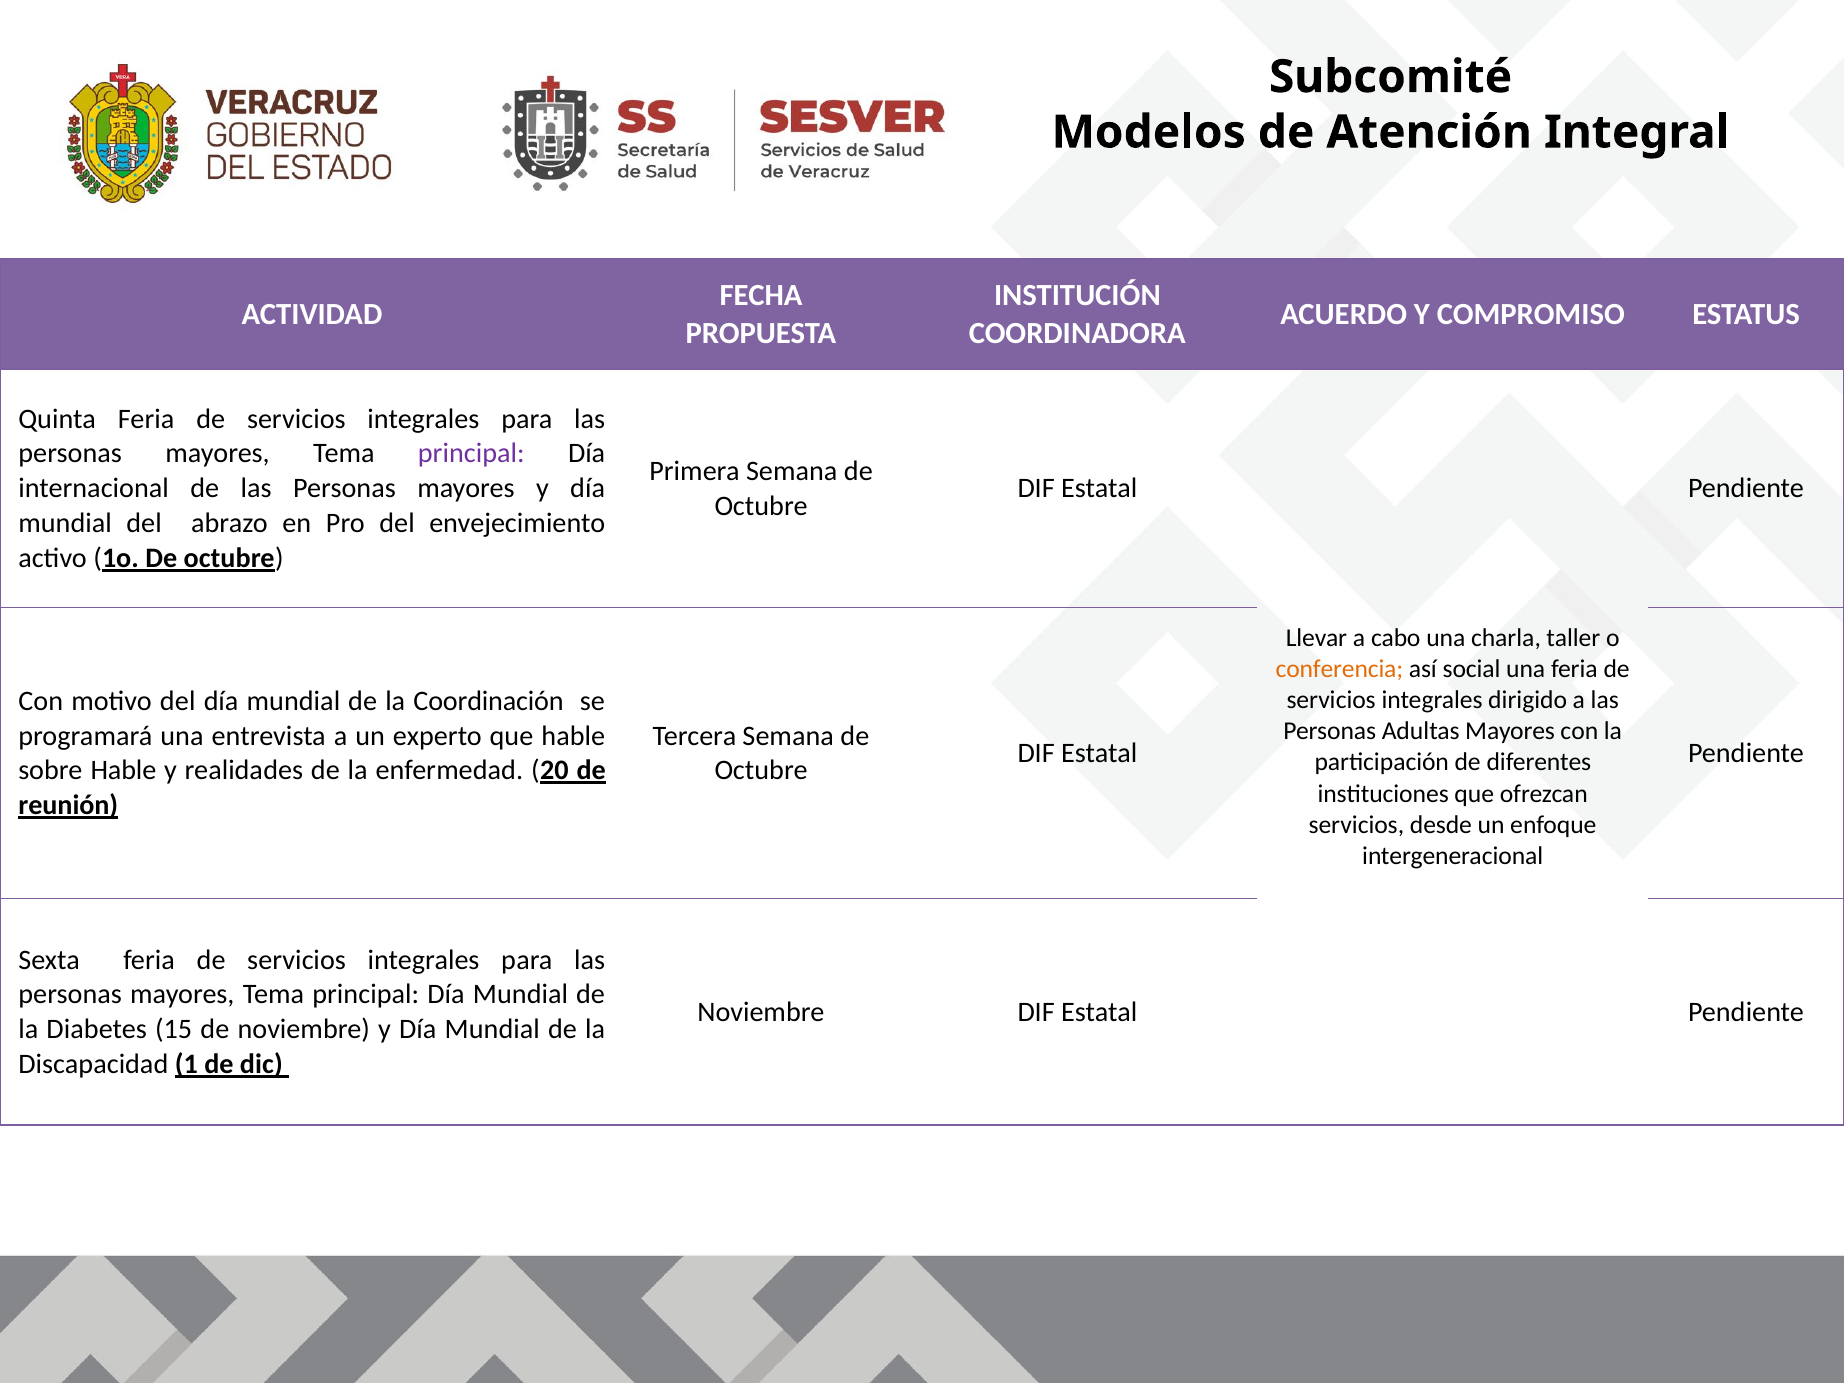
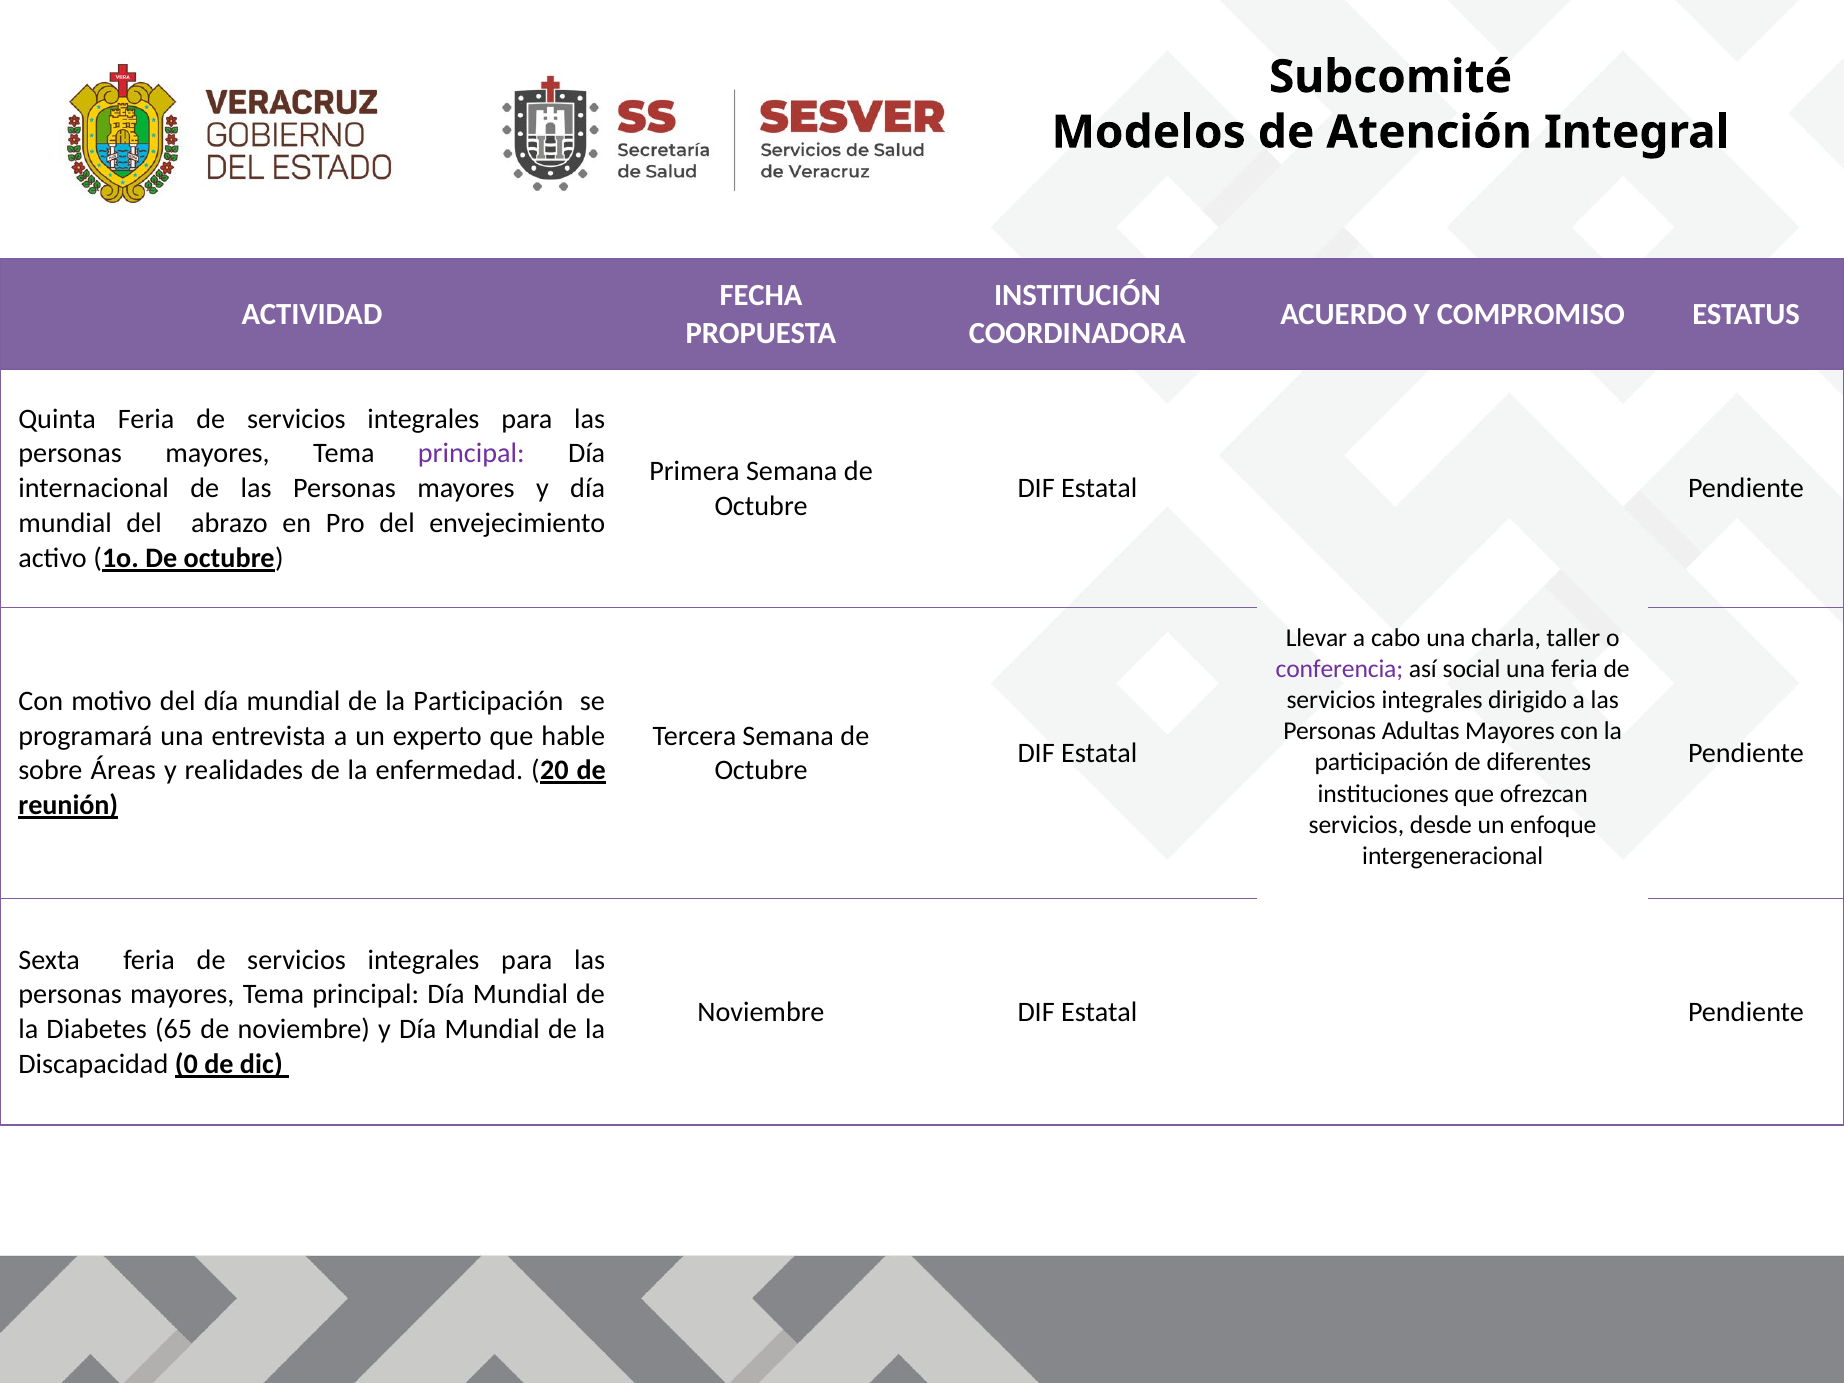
conferencia colour: orange -> purple (1339, 669)
de la Coordinación: Coordinación -> Participación (488, 701)
sobre Hable: Hable -> Áreas (123, 771)
15: 15 -> 65 (174, 1029)
1: 1 -> 0 (186, 1064)
